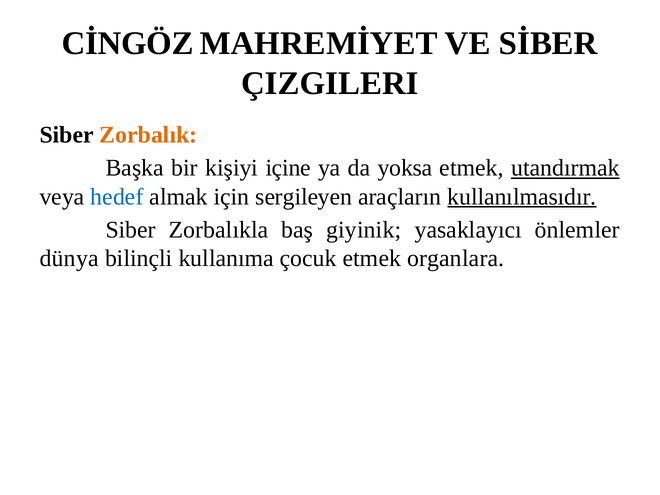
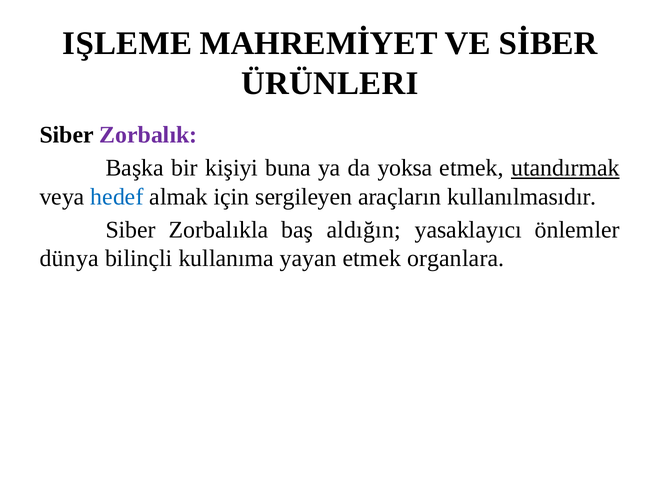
CİNGÖZ: CİNGÖZ -> IŞLEME (127, 44)
ÇIZGILERI: ÇIZGILERI -> ÜRÜNLERI (330, 83)
Zorbalık colour: orange -> purple (148, 135)
içine: içine -> buna (288, 168)
kullanılmasıdır underline: present -> none (522, 197)
giyinik: giyinik -> aldığın (364, 230)
çocuk: çocuk -> yayan (308, 259)
